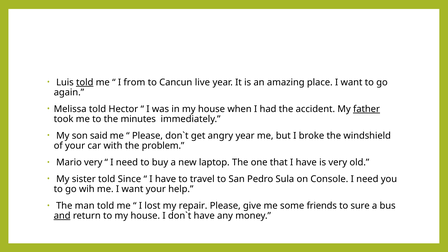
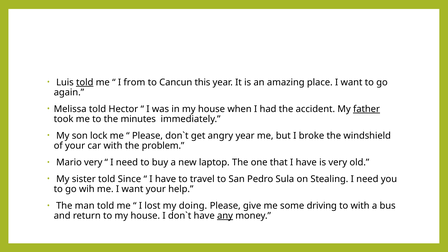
live: live -> this (202, 82)
said: said -> lock (99, 136)
Console: Console -> Stealing (329, 179)
repair: repair -> doing (193, 206)
friends: friends -> driving (322, 206)
to sure: sure -> with (360, 206)
and underline: present -> none (62, 216)
any underline: none -> present (225, 216)
